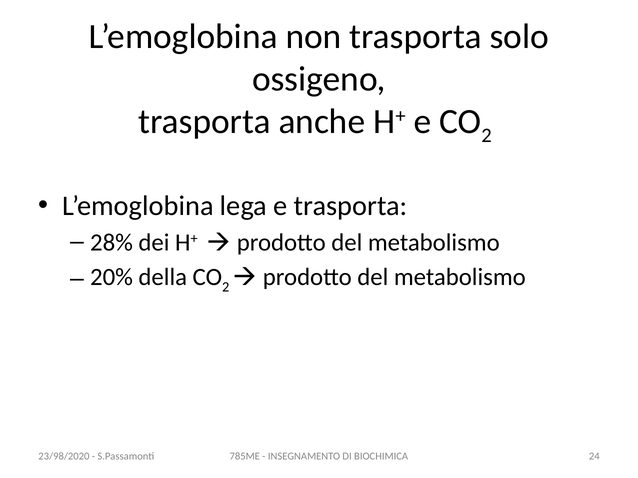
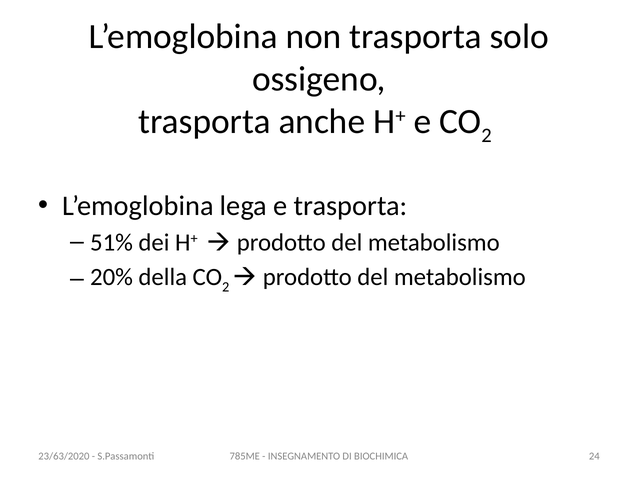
28%: 28% -> 51% (112, 243)
23/98/2020: 23/98/2020 -> 23/63/2020 (64, 457)
